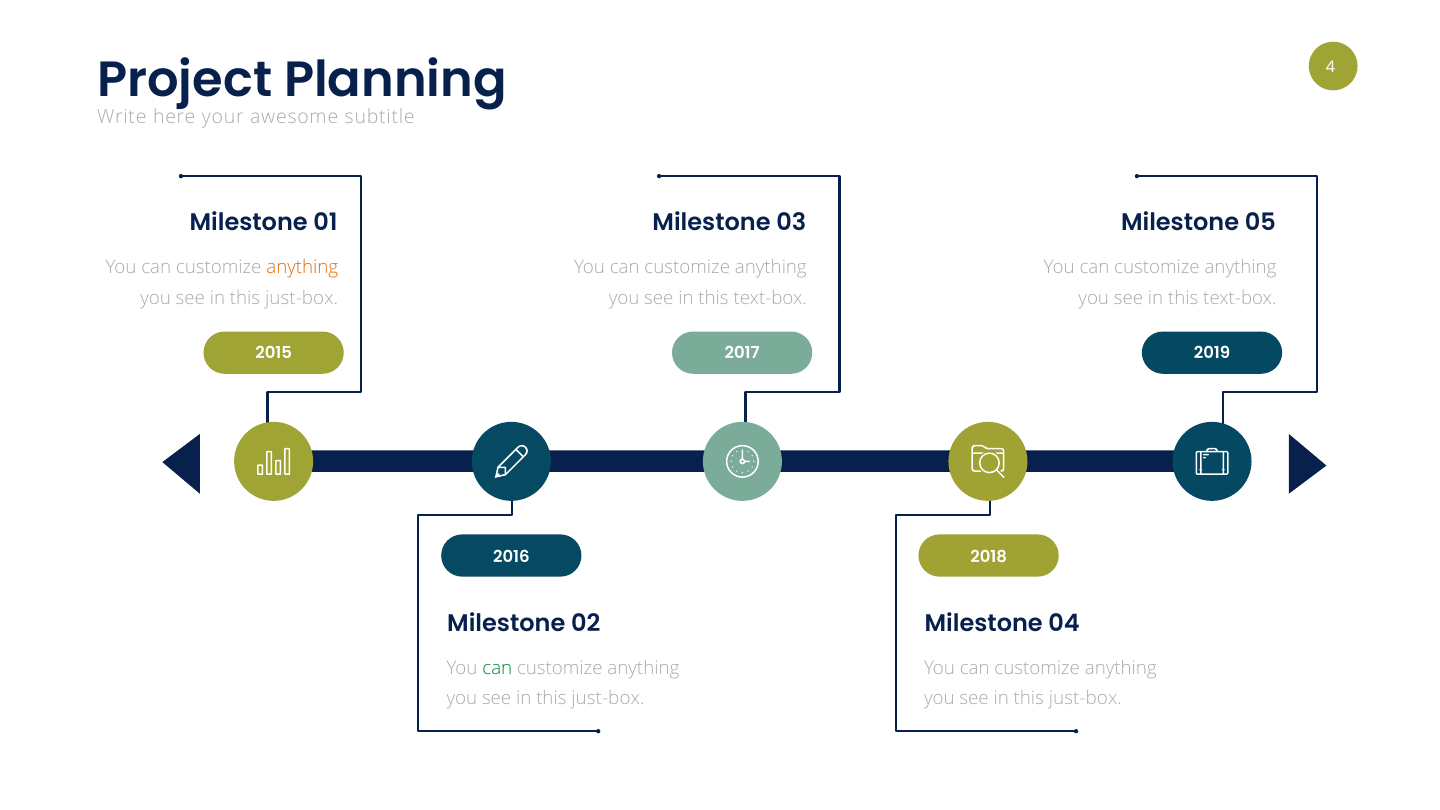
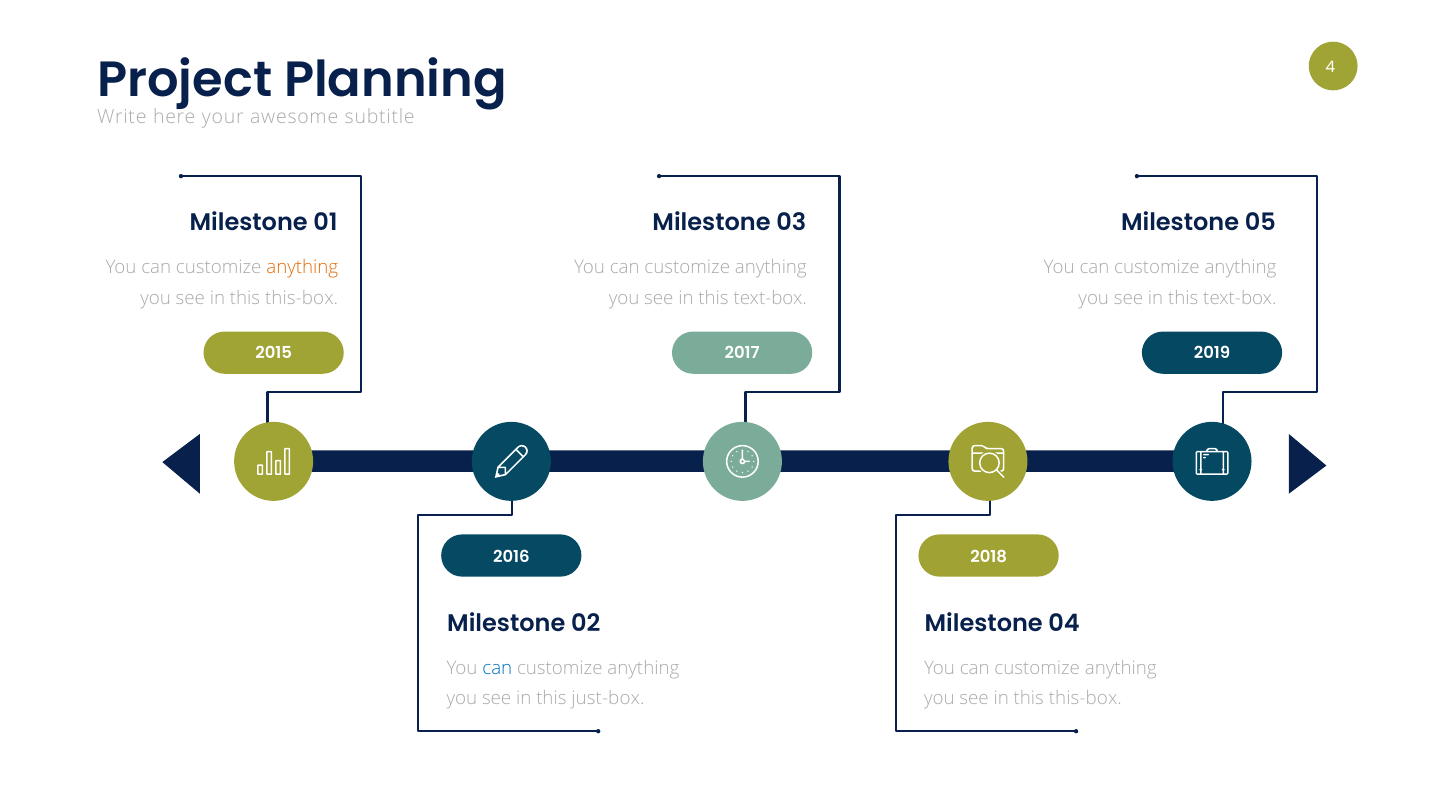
just-box: just-box -> this-box (302, 298)
can colour: green -> blue (497, 668)
just-box: just-box -> this-box (1085, 699)
